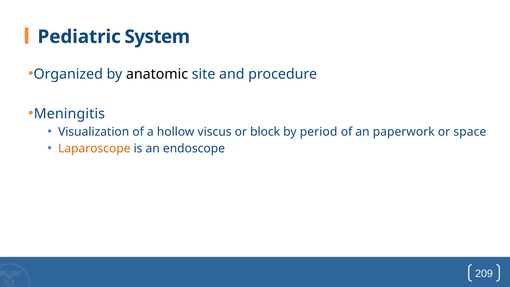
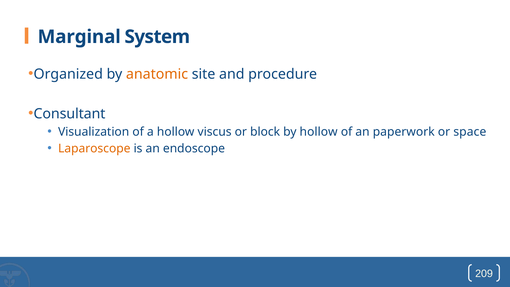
Pediatric: Pediatric -> Marginal (79, 37)
anatomic colour: black -> orange (157, 74)
Meningitis: Meningitis -> Consultant (70, 114)
by period: period -> hollow (319, 132)
